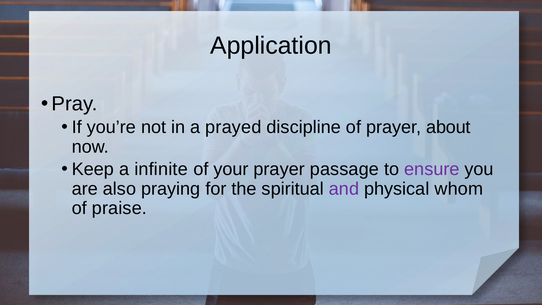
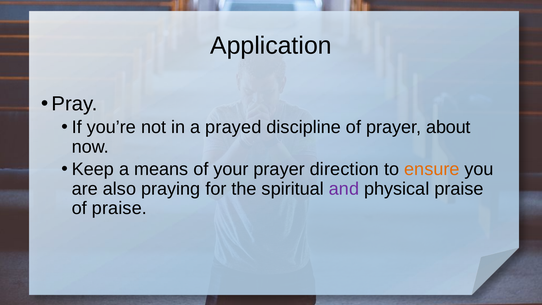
infinite: infinite -> means (161, 169)
passage: passage -> direction (344, 169)
ensure colour: purple -> orange (432, 169)
physical whom: whom -> praise (459, 189)
